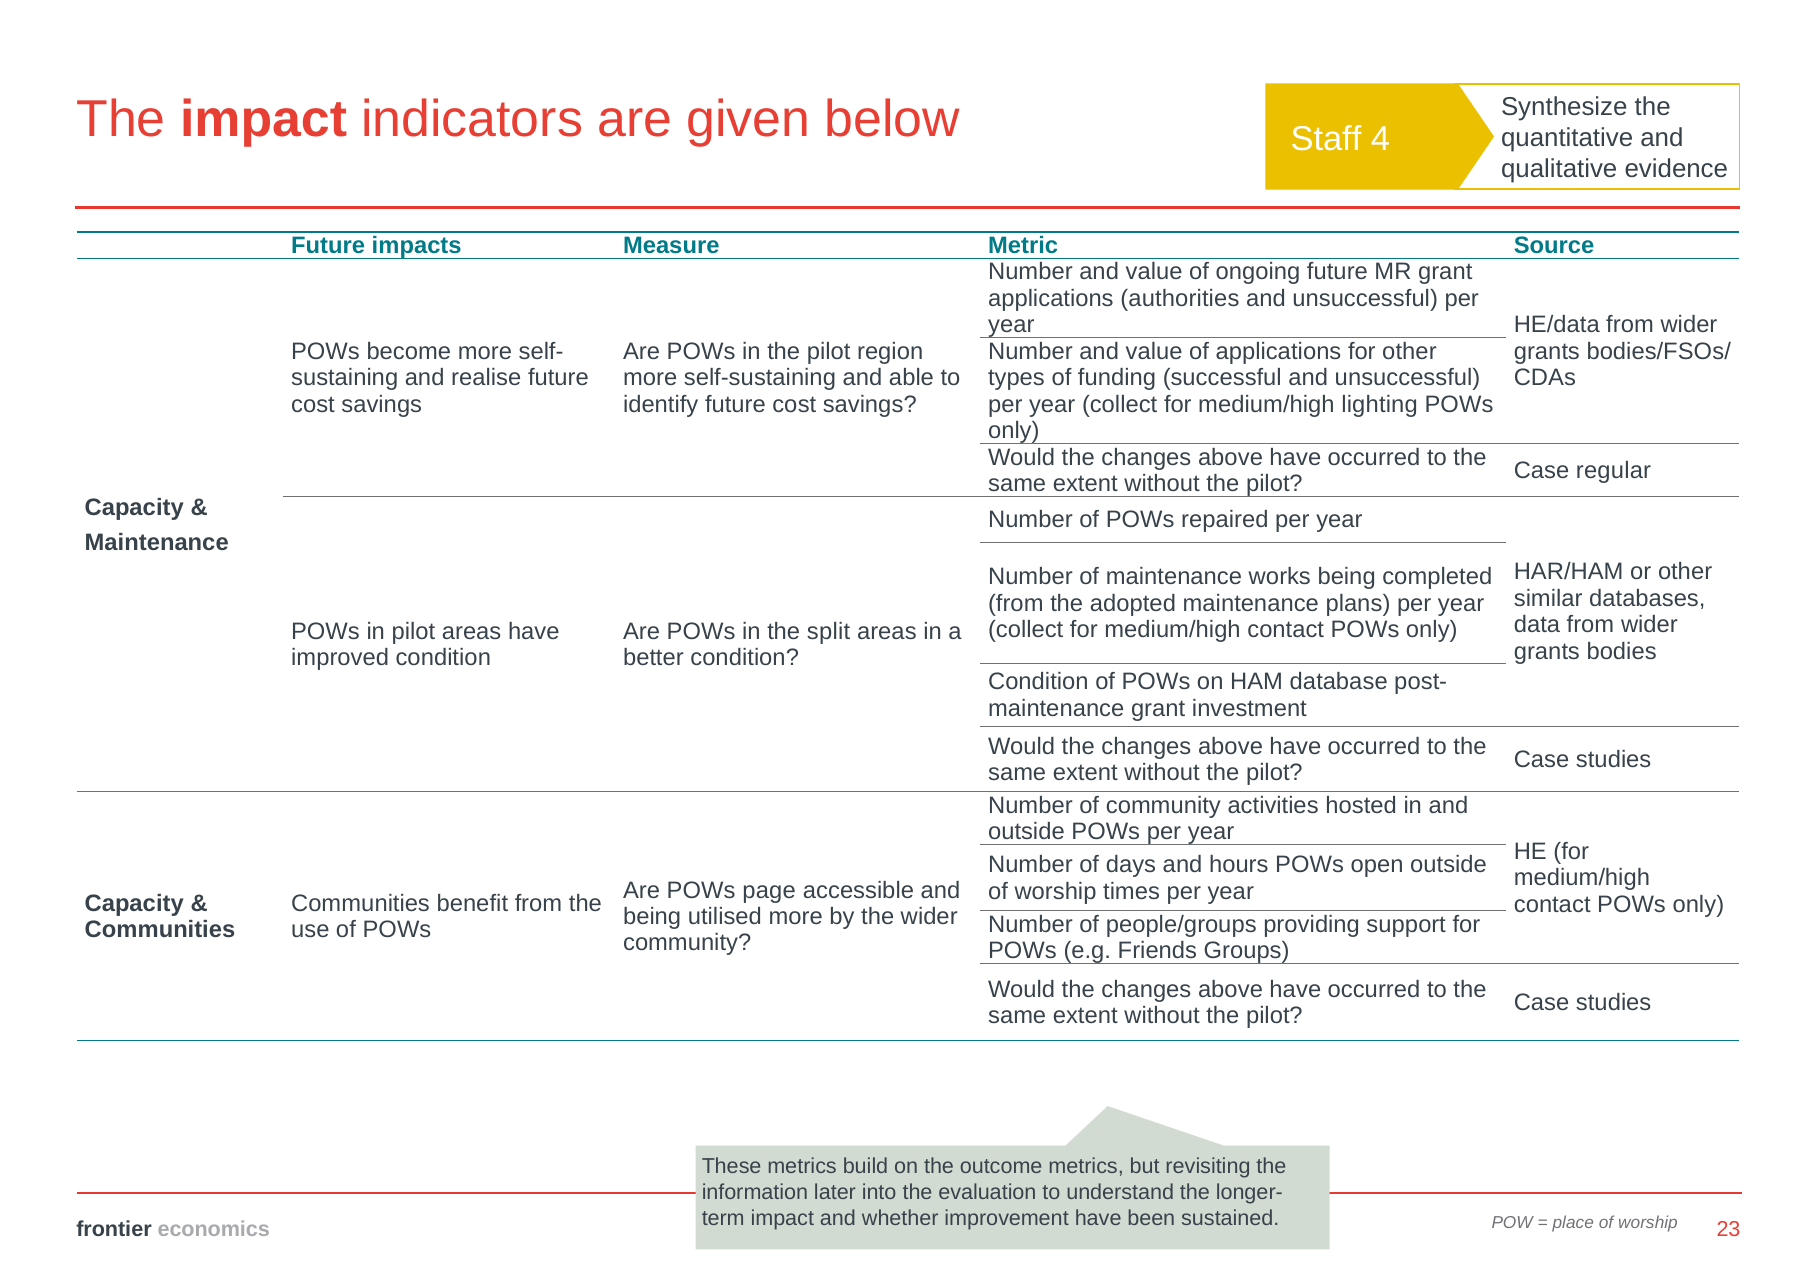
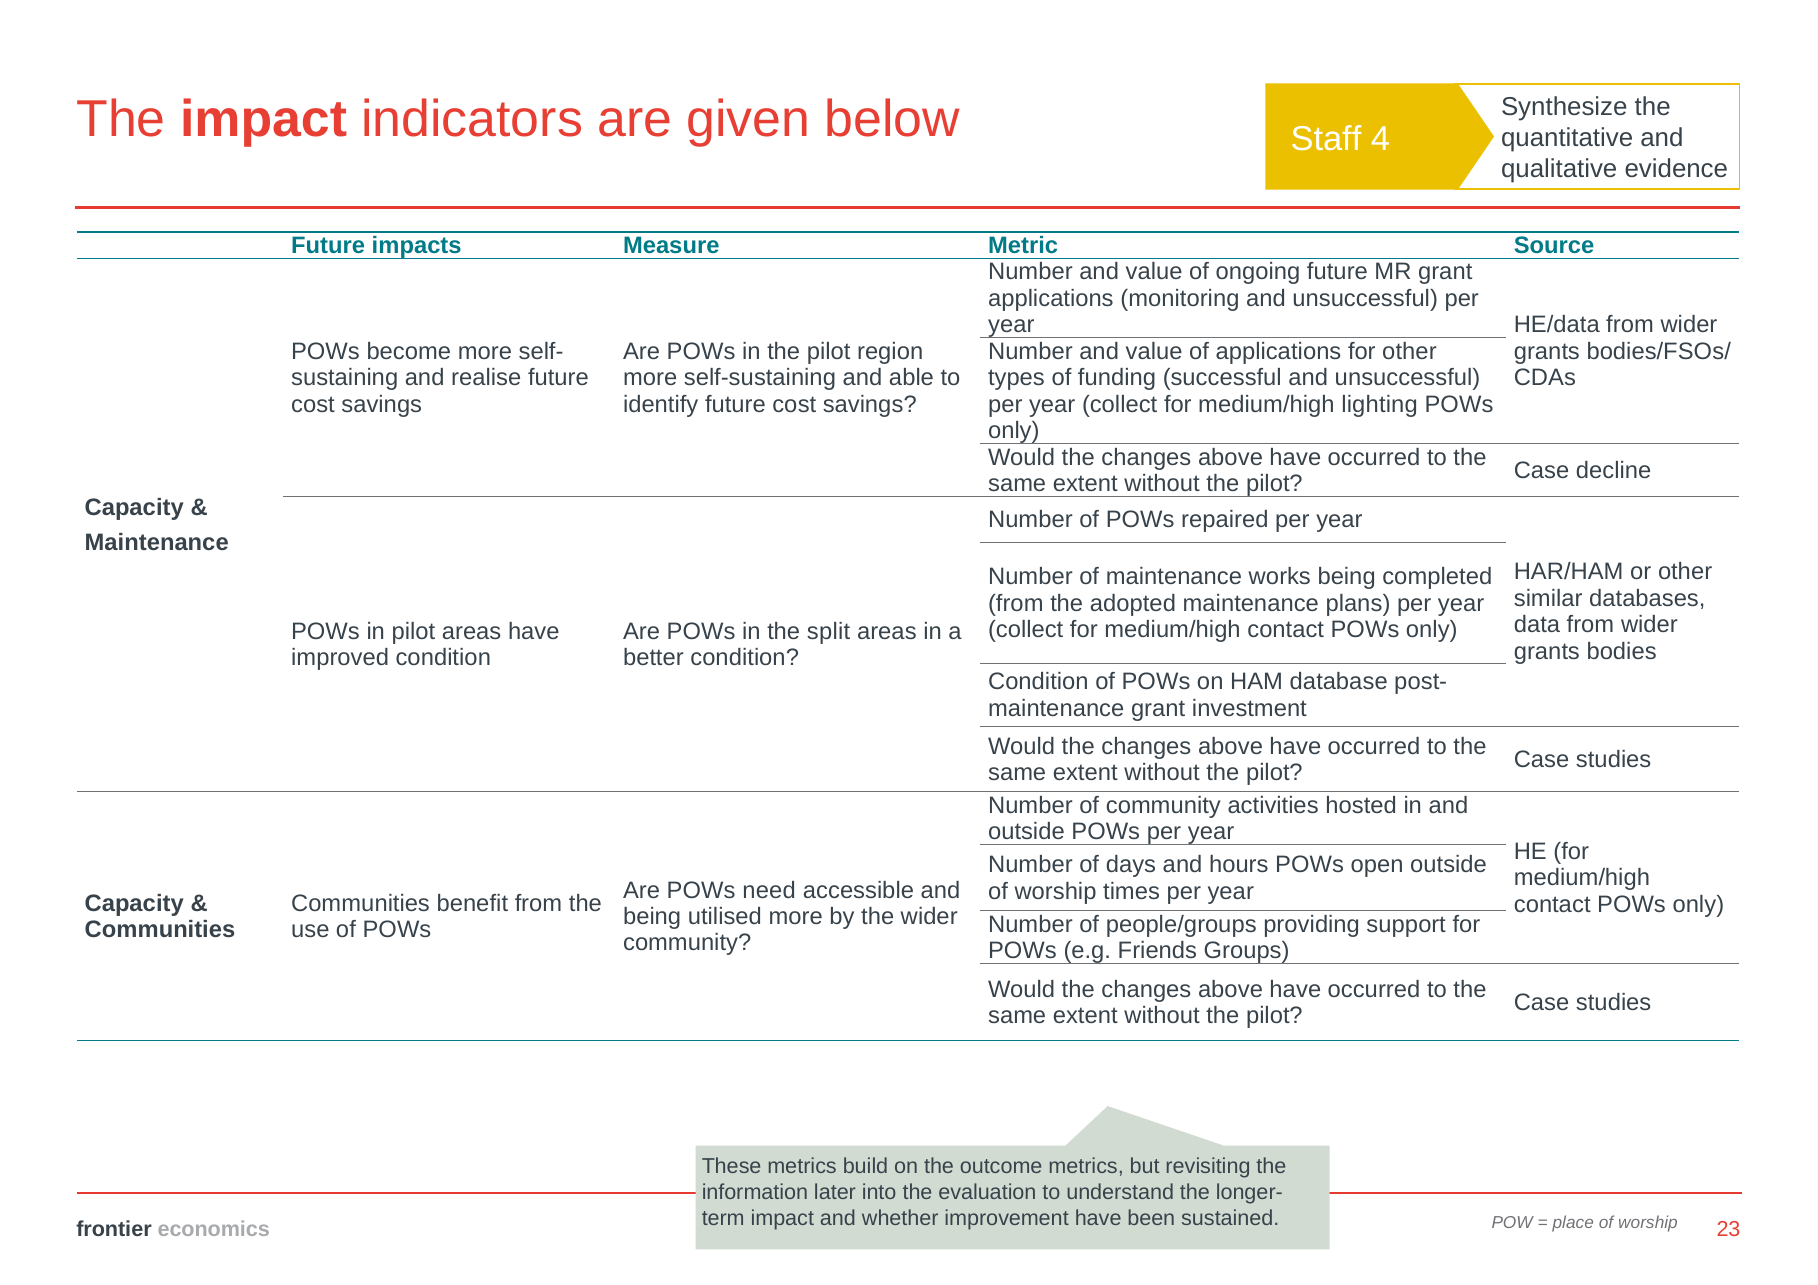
authorities: authorities -> monitoring (1180, 299)
regular: regular -> decline (1614, 471)
page: page -> need (769, 890)
